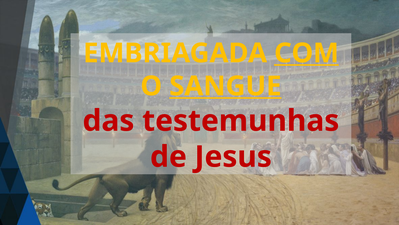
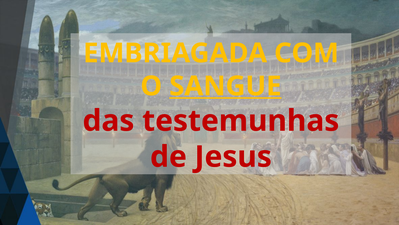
COM underline: present -> none (307, 53)
